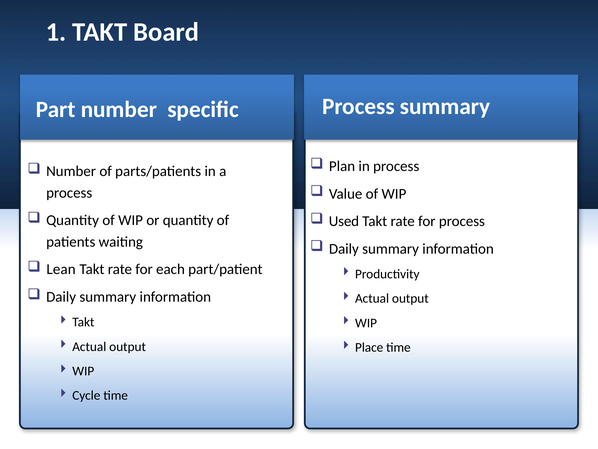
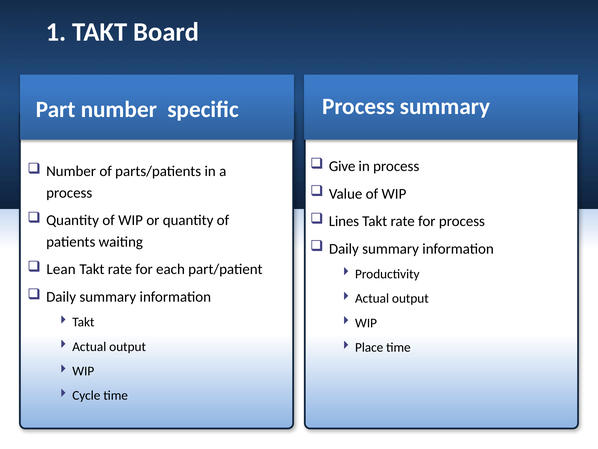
Plan: Plan -> Give (342, 166)
Used: Used -> Lines (344, 221)
